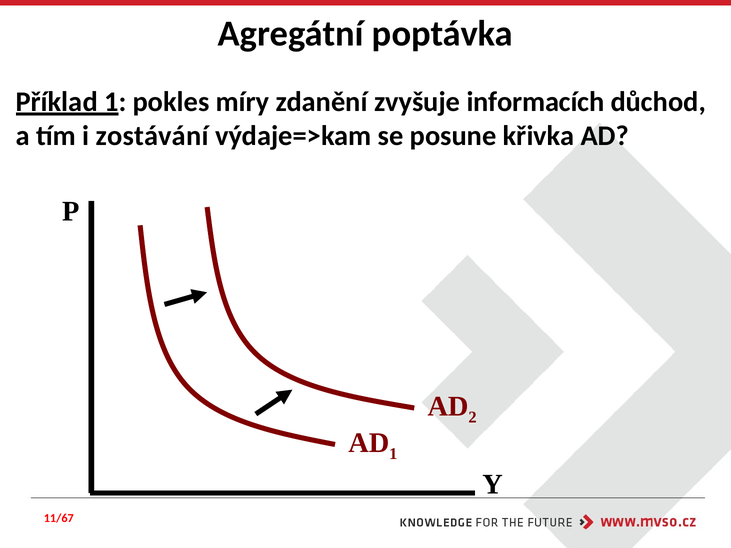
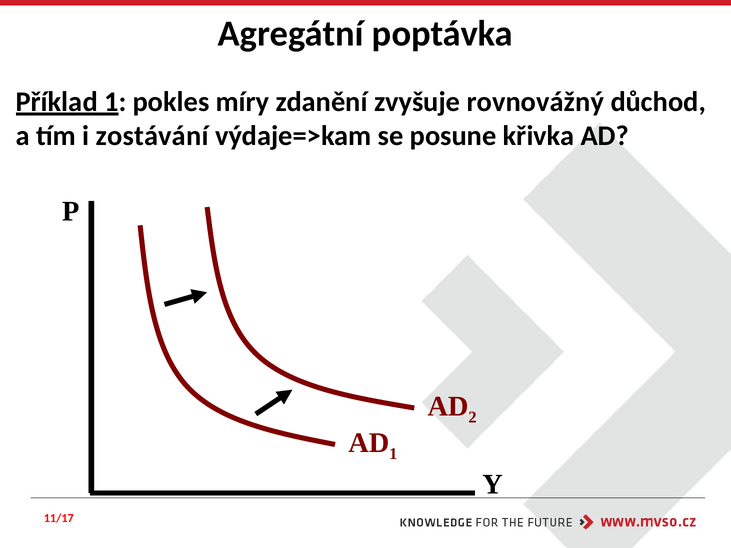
informacích: informacích -> rovnovážný (535, 102)
11/67: 11/67 -> 11/17 (59, 519)
